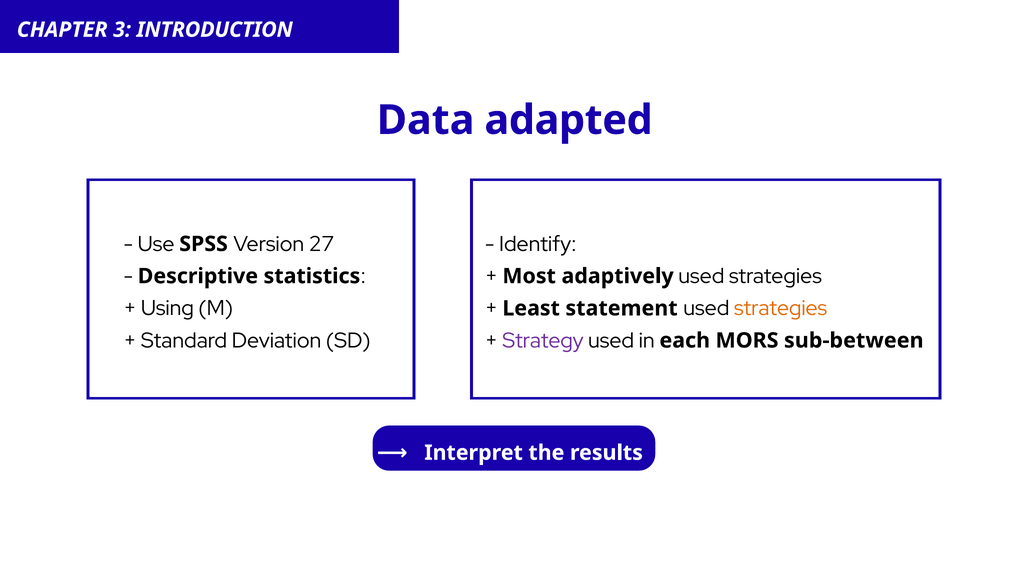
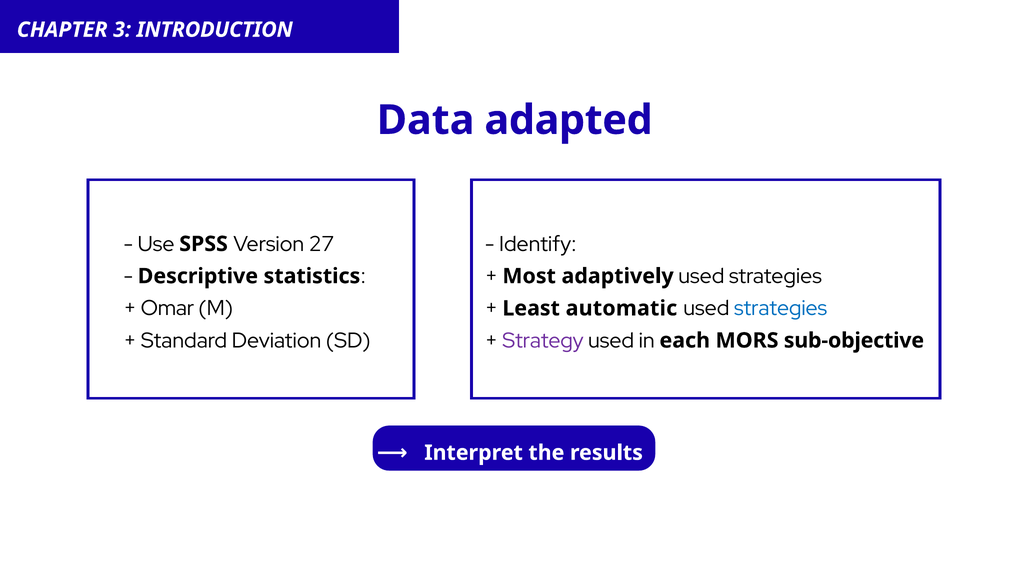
Using: Using -> Omar (167, 308)
statement: statement -> automatic (621, 308)
strategies colour: orange -> blue (781, 308)
sub-between: sub-between -> sub-objective (854, 341)
